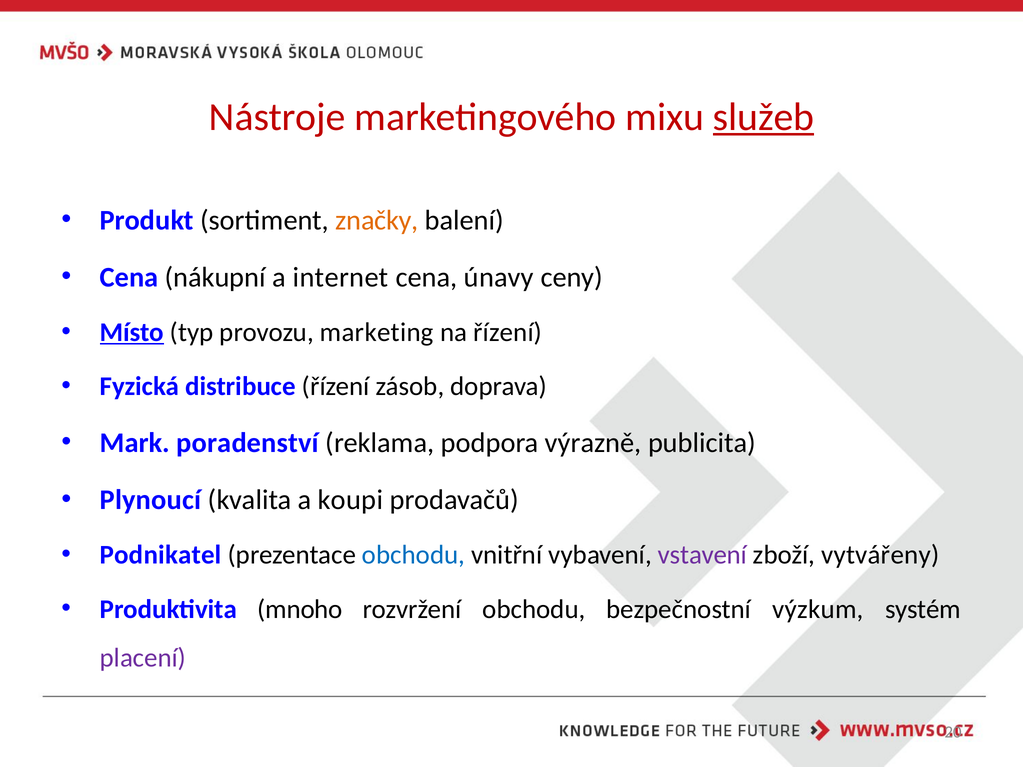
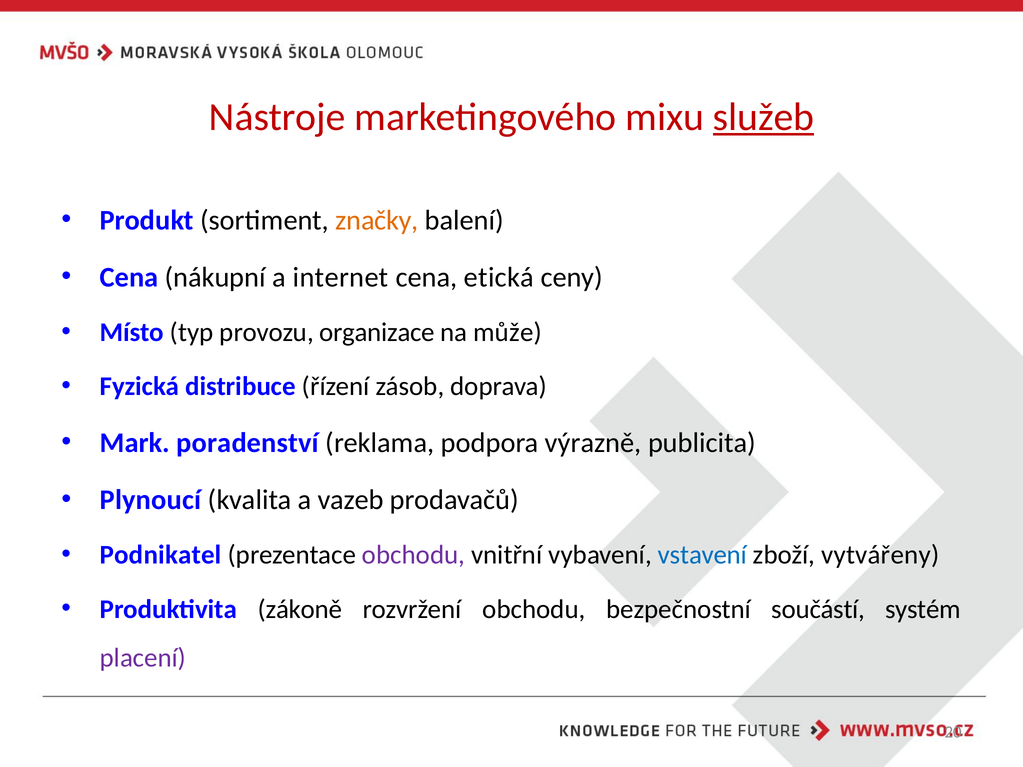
únavy: únavy -> etická (499, 277)
Místo underline: present -> none (132, 332)
marketing: marketing -> organizace (377, 332)
na řízení: řízení -> může (508, 332)
koupi: koupi -> vazeb (351, 500)
obchodu colour: blue -> purple (414, 555)
vstavení colour: purple -> blue (702, 555)
mnoho: mnoho -> zákoně (300, 609)
výzkum: výzkum -> součástí (818, 609)
